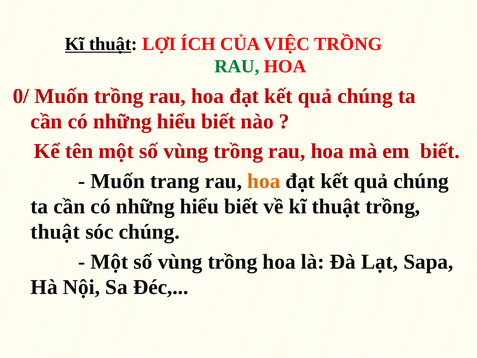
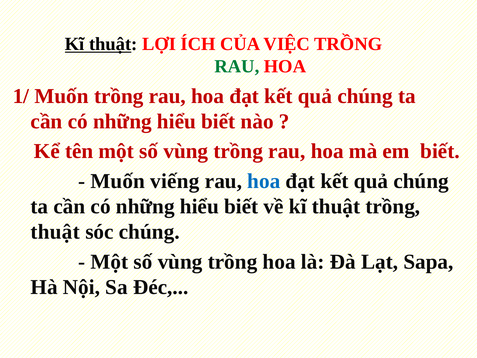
0/: 0/ -> 1/ (21, 96)
trang: trang -> viếng (175, 181)
hoa colour: orange -> blue (264, 181)
